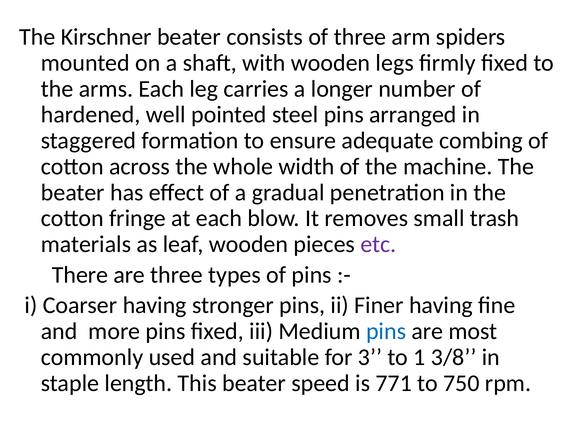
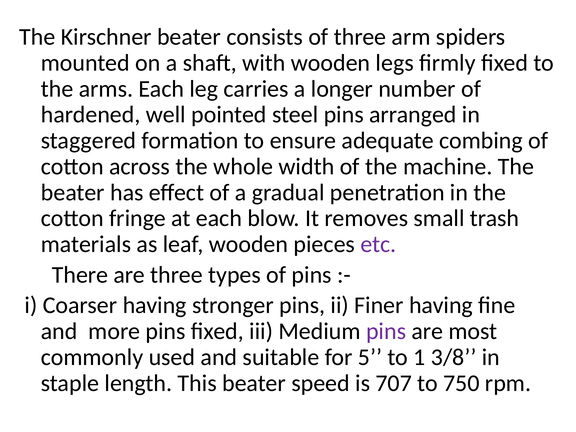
pins colour: blue -> purple (386, 331)
3: 3 -> 5 (370, 357)
771: 771 -> 707 (394, 383)
